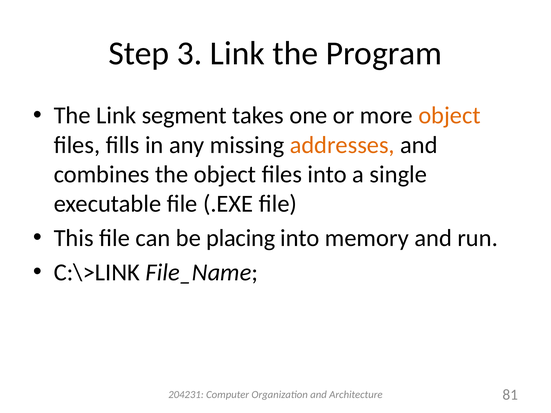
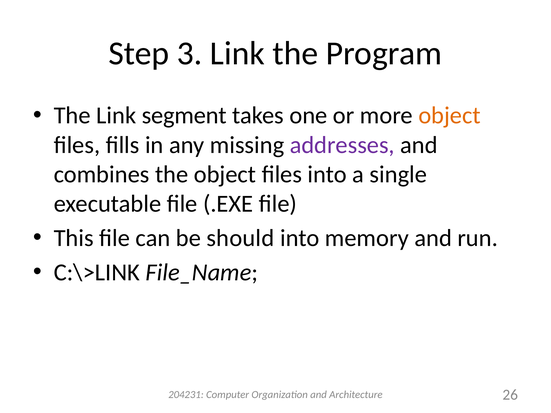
addresses colour: orange -> purple (342, 145)
placing: placing -> should (240, 238)
81: 81 -> 26 (510, 395)
